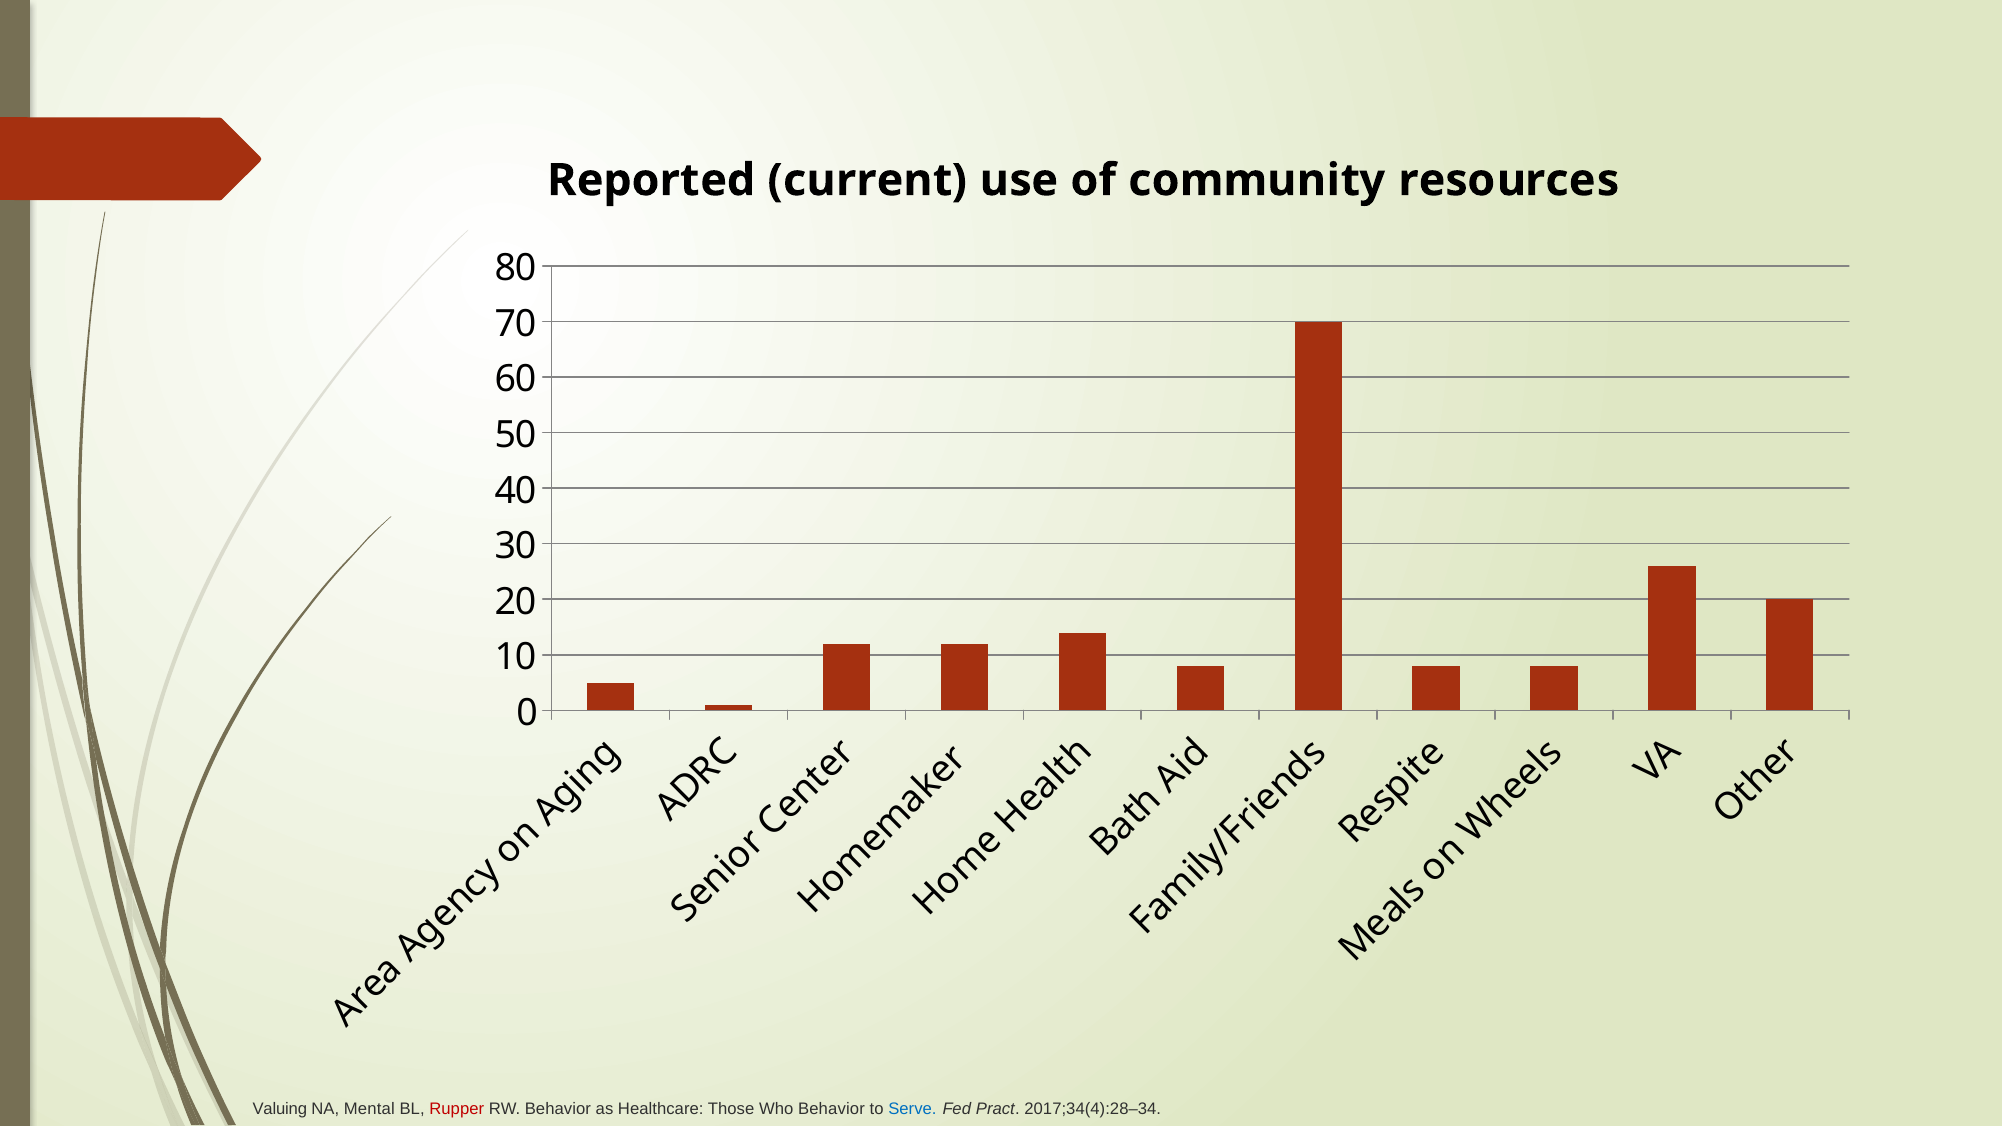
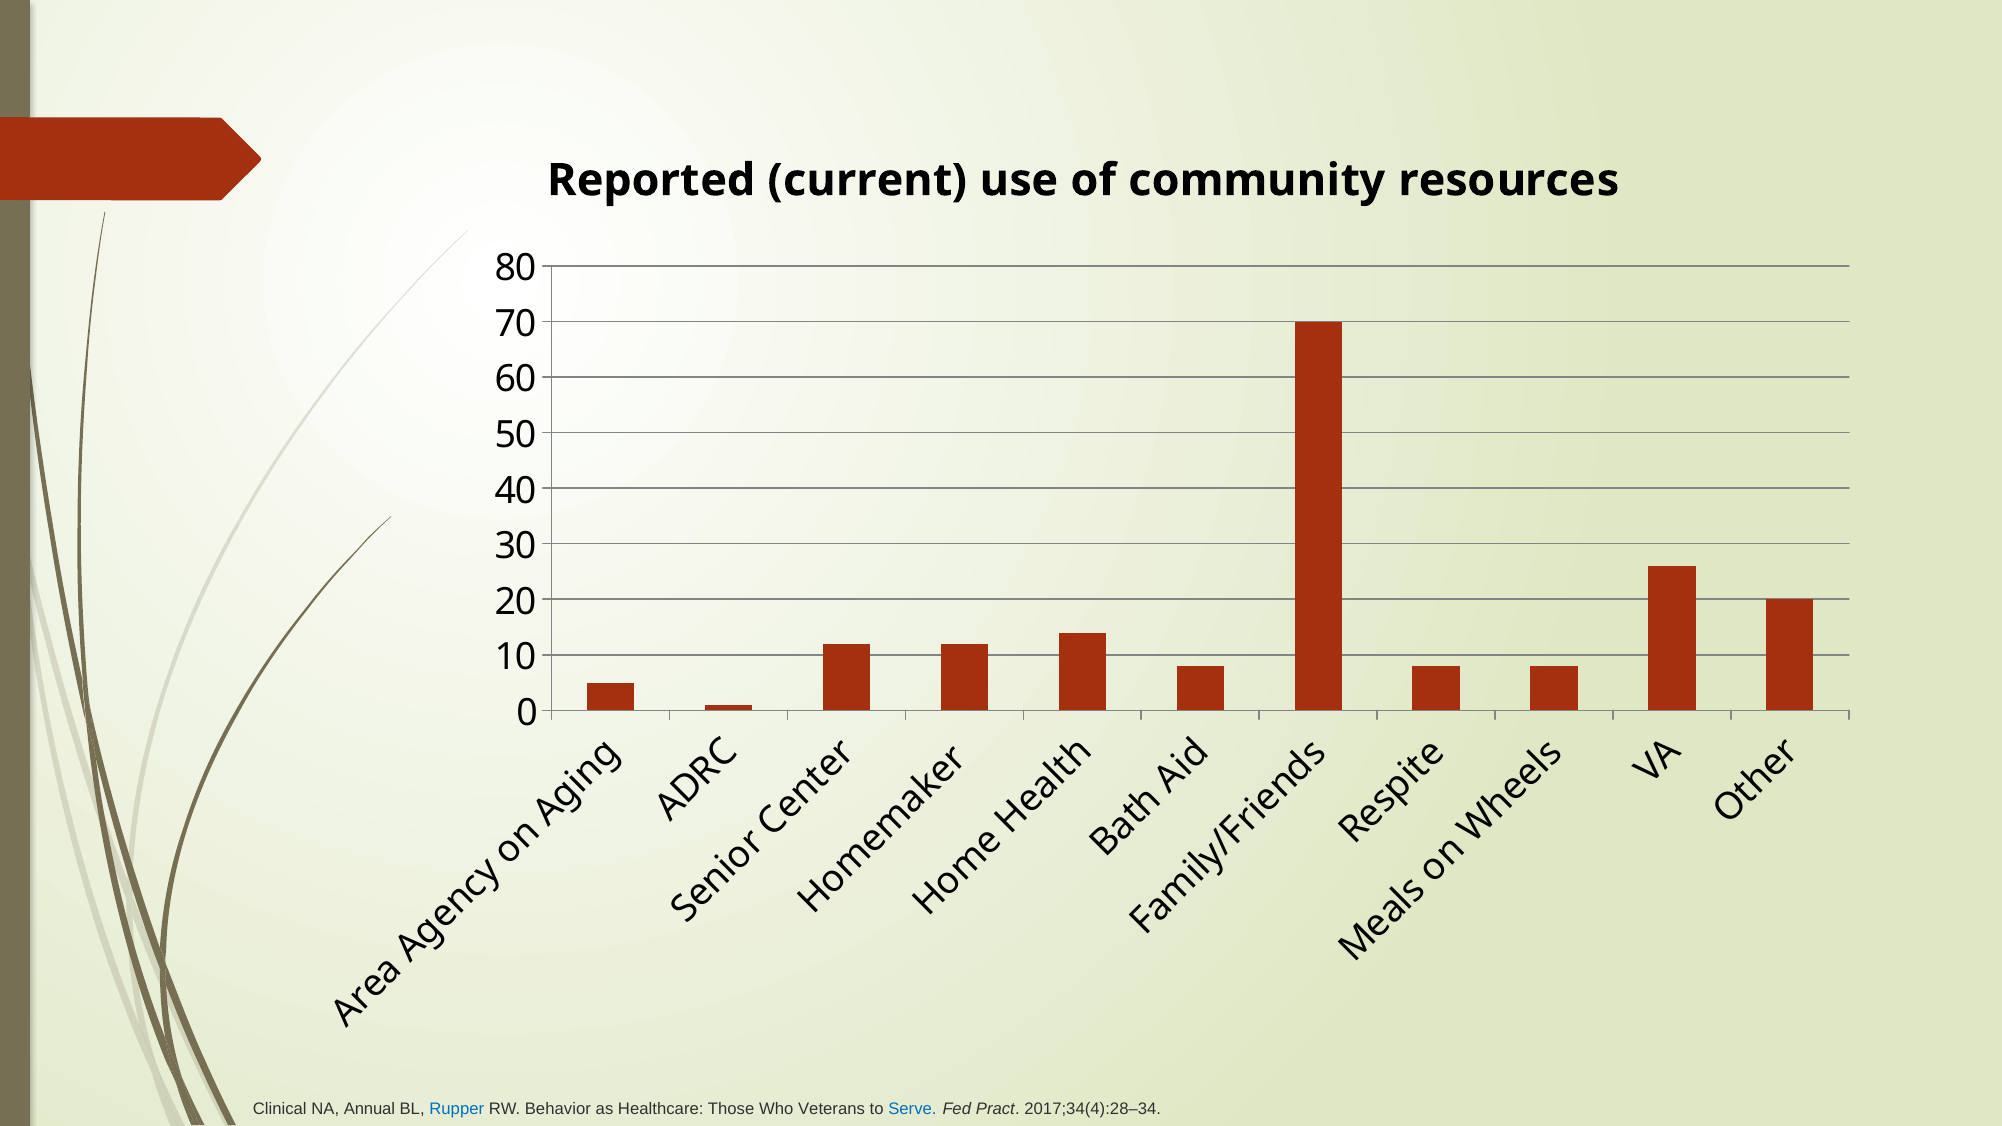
Valuing: Valuing -> Clinical (280, 1109)
Mental: Mental -> Annual (369, 1109)
Rupper colour: red -> blue (457, 1109)
Who Behavior: Behavior -> Veterans (832, 1109)
